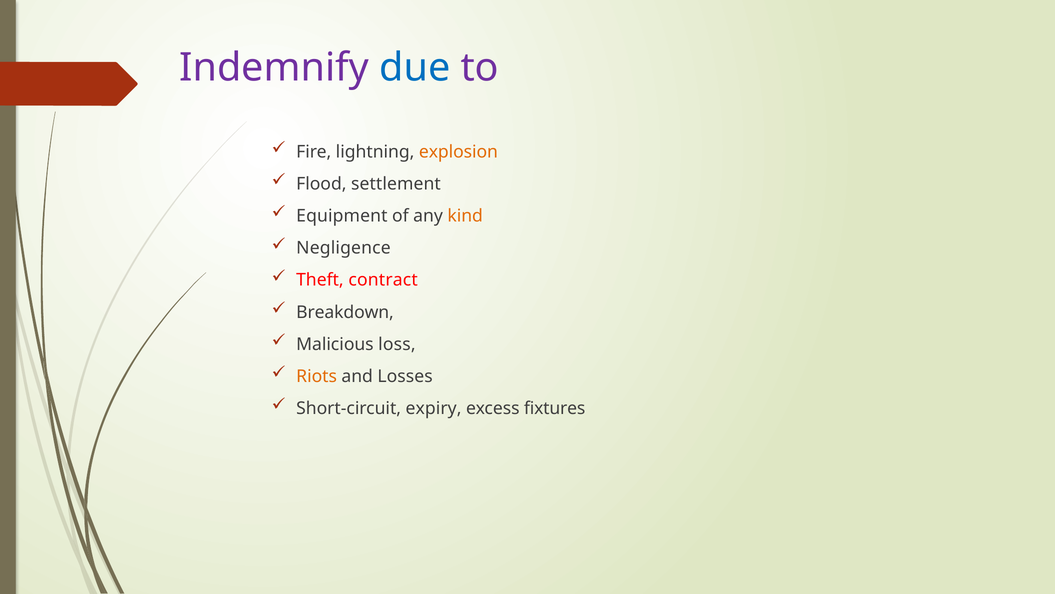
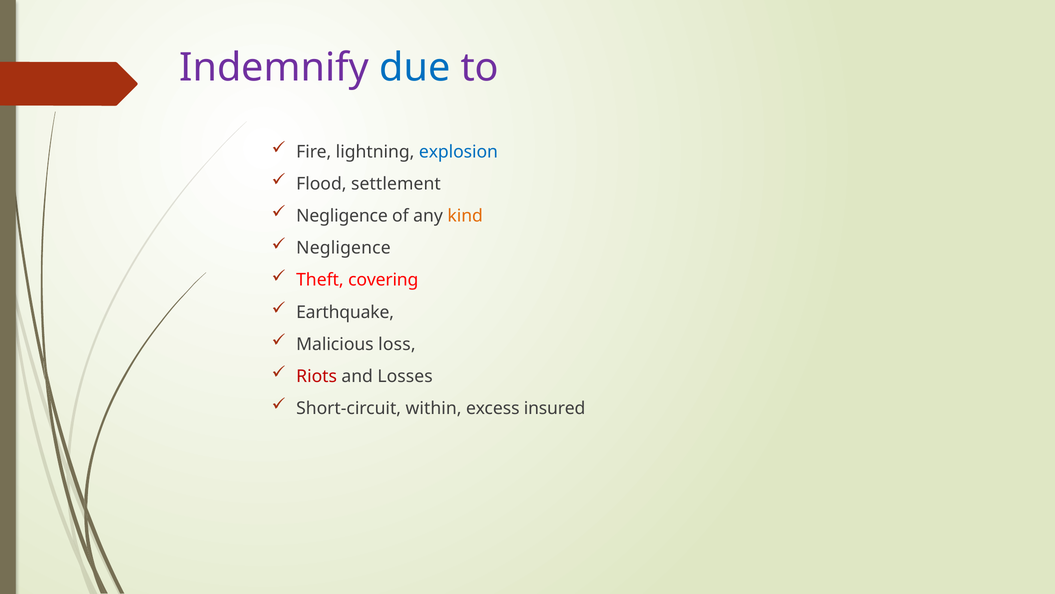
explosion colour: orange -> blue (458, 152)
Equipment: Equipment -> Negligence (342, 216)
contract: contract -> covering (383, 280)
Breakdown: Breakdown -> Earthquake (345, 312)
Riots colour: orange -> red (317, 376)
expiry: expiry -> within (434, 408)
fixtures: fixtures -> insured (555, 408)
